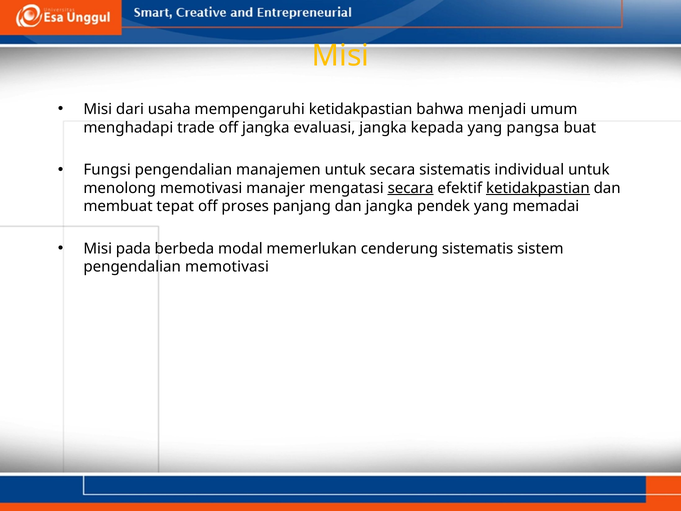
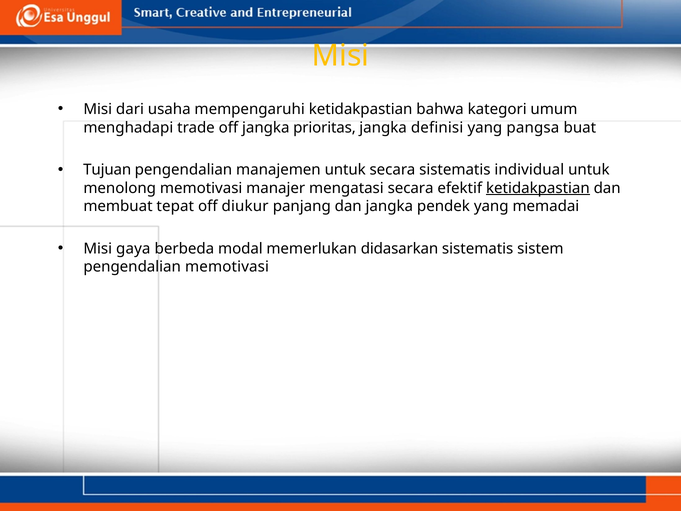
menjadi: menjadi -> kategori (497, 109)
evaluasi: evaluasi -> prioritas (325, 127)
kepada: kepada -> definisi (437, 127)
Fungsi: Fungsi -> Tujuan (107, 170)
secara underline: present -> none (411, 188)
proses: proses -> diukur (245, 206)
pada: pada -> gaya (133, 248)
cenderung: cenderung -> didasarkan (400, 248)
